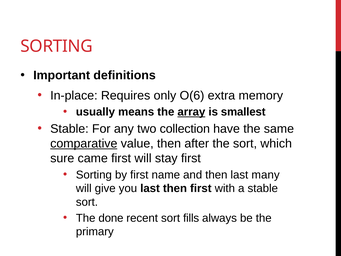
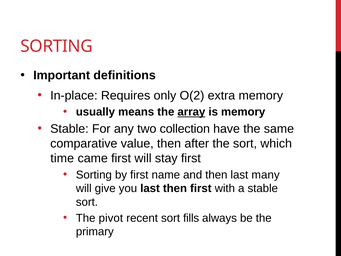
O(6: O(6 -> O(2 (192, 95)
is smallest: smallest -> memory (243, 112)
comparative underline: present -> none (84, 143)
sure: sure -> time (62, 158)
done: done -> pivot (111, 218)
